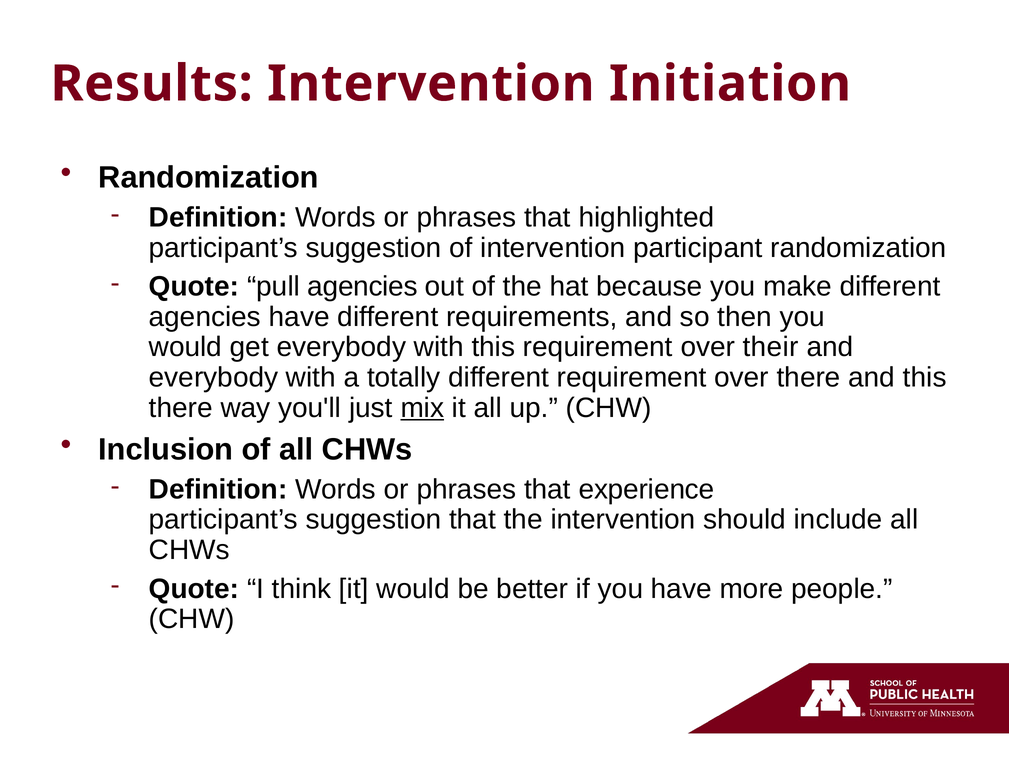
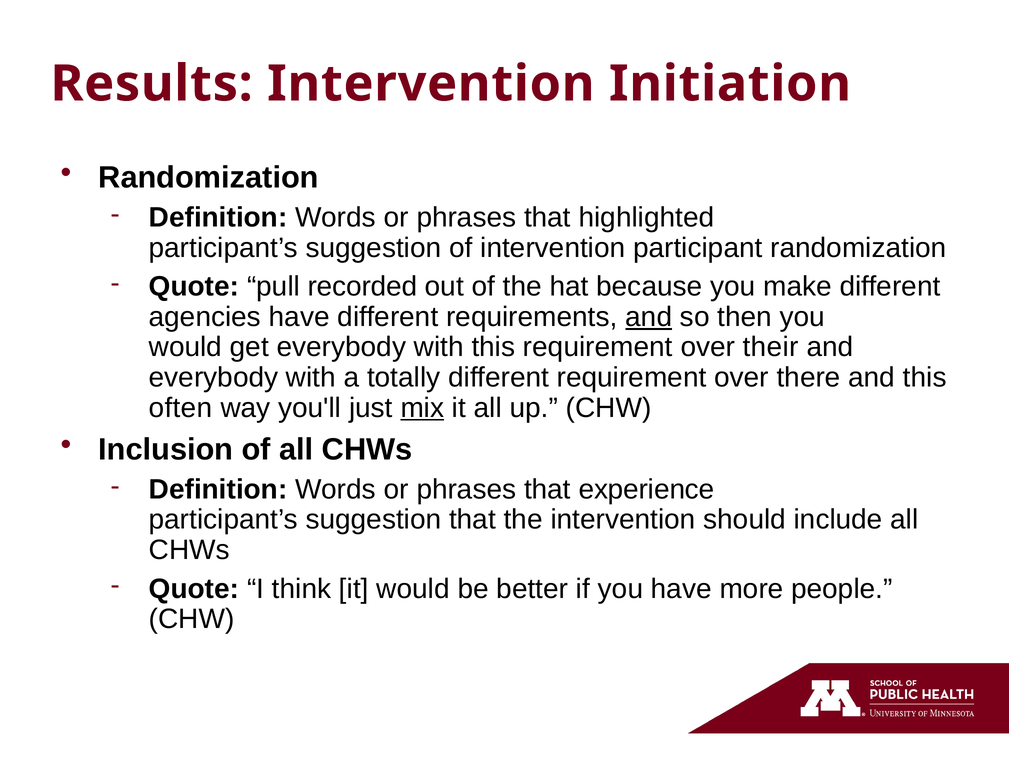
pull agencies: agencies -> recorded (363, 287)
and underline: none -> present (649, 317)
there: there -> often (181, 408)
